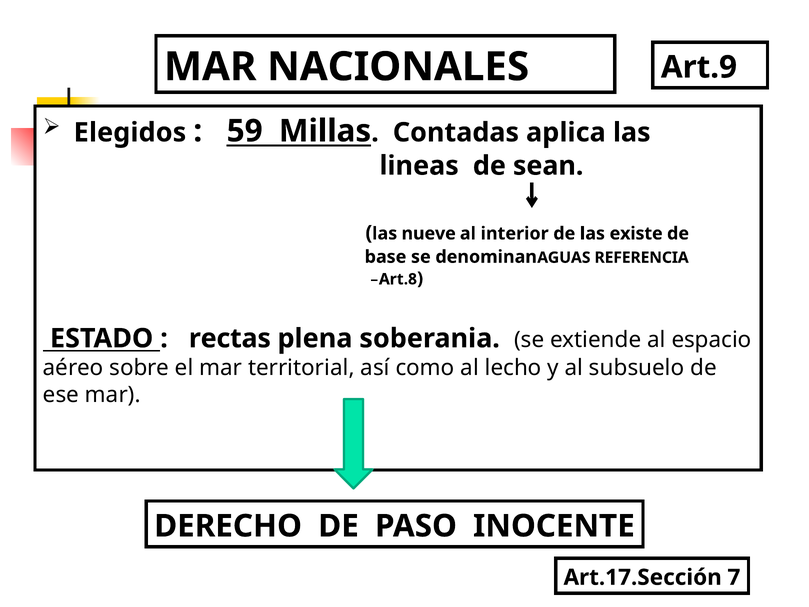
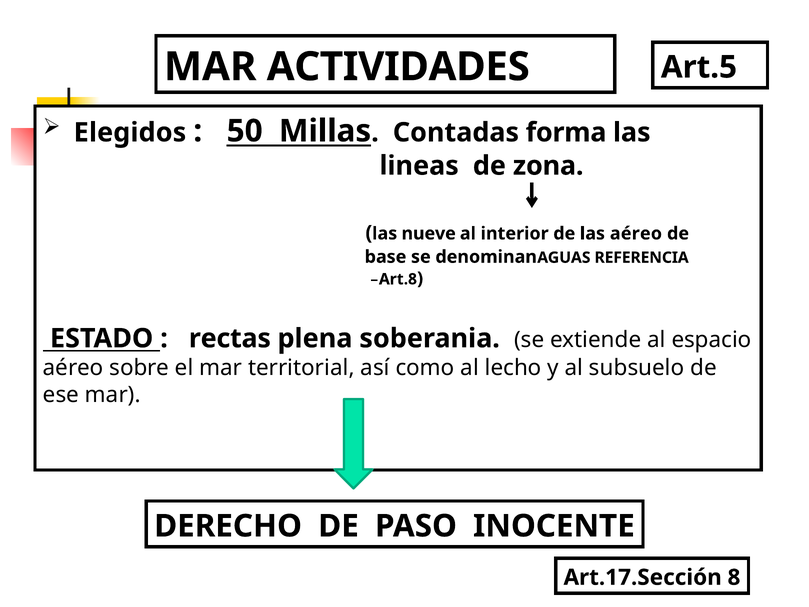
NACIONALES: NACIONALES -> ACTIVIDADES (398, 67)
Art.9: Art.9 -> Art.5 (699, 67)
59: 59 -> 50 (245, 131)
aplica: aplica -> forma (566, 132)
sean: sean -> zona (548, 166)
las existe: existe -> aéreo (636, 233)
7: 7 -> 8 (734, 577)
